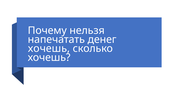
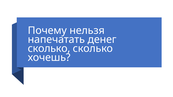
хочешь: хочешь -> сколько (49, 49)
